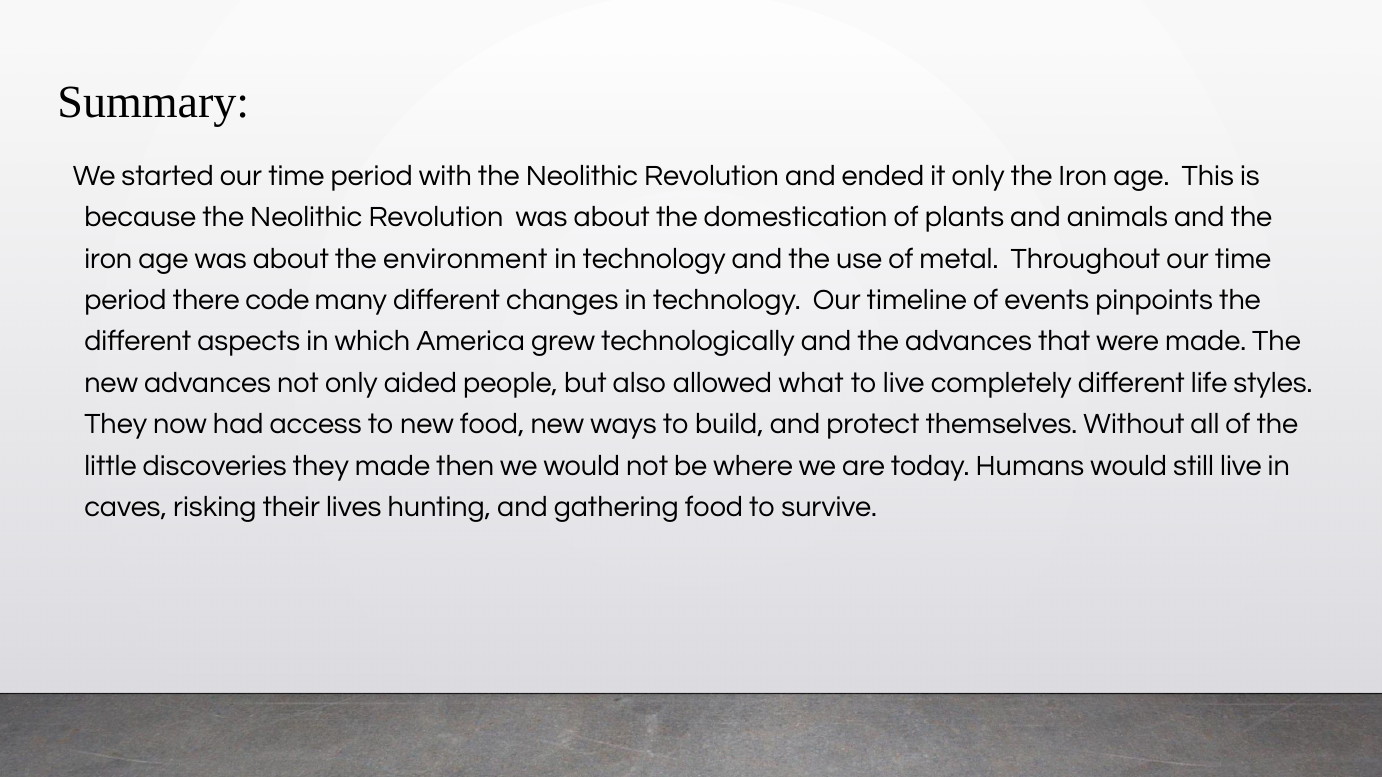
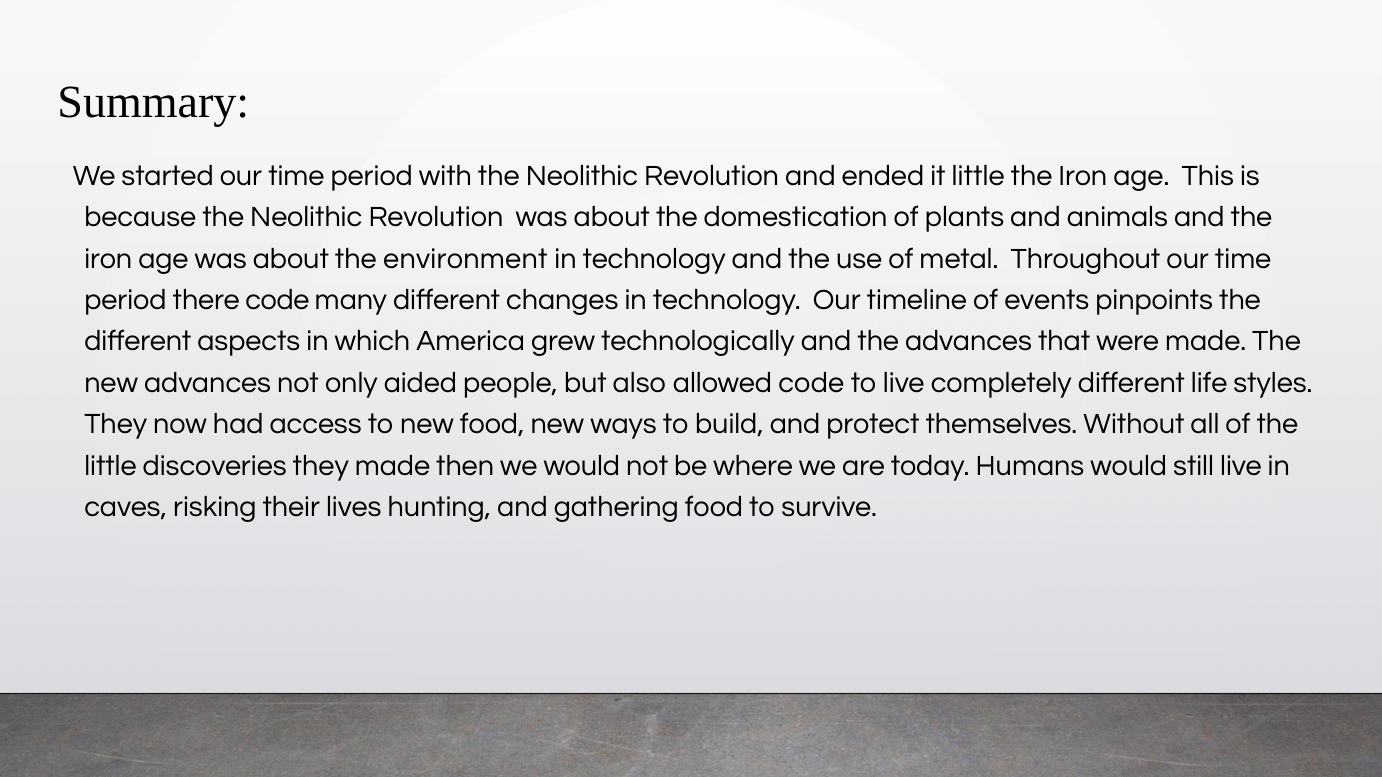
it only: only -> little (978, 176)
allowed what: what -> code (811, 383)
